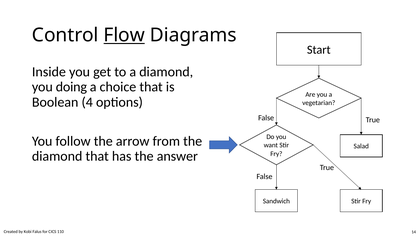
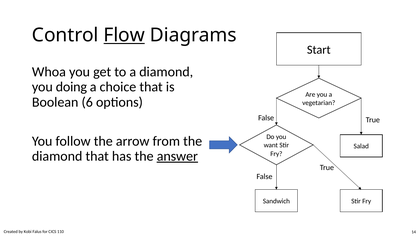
Inside: Inside -> Whoa (49, 72)
4: 4 -> 6 (87, 102)
answer underline: none -> present (177, 156)
